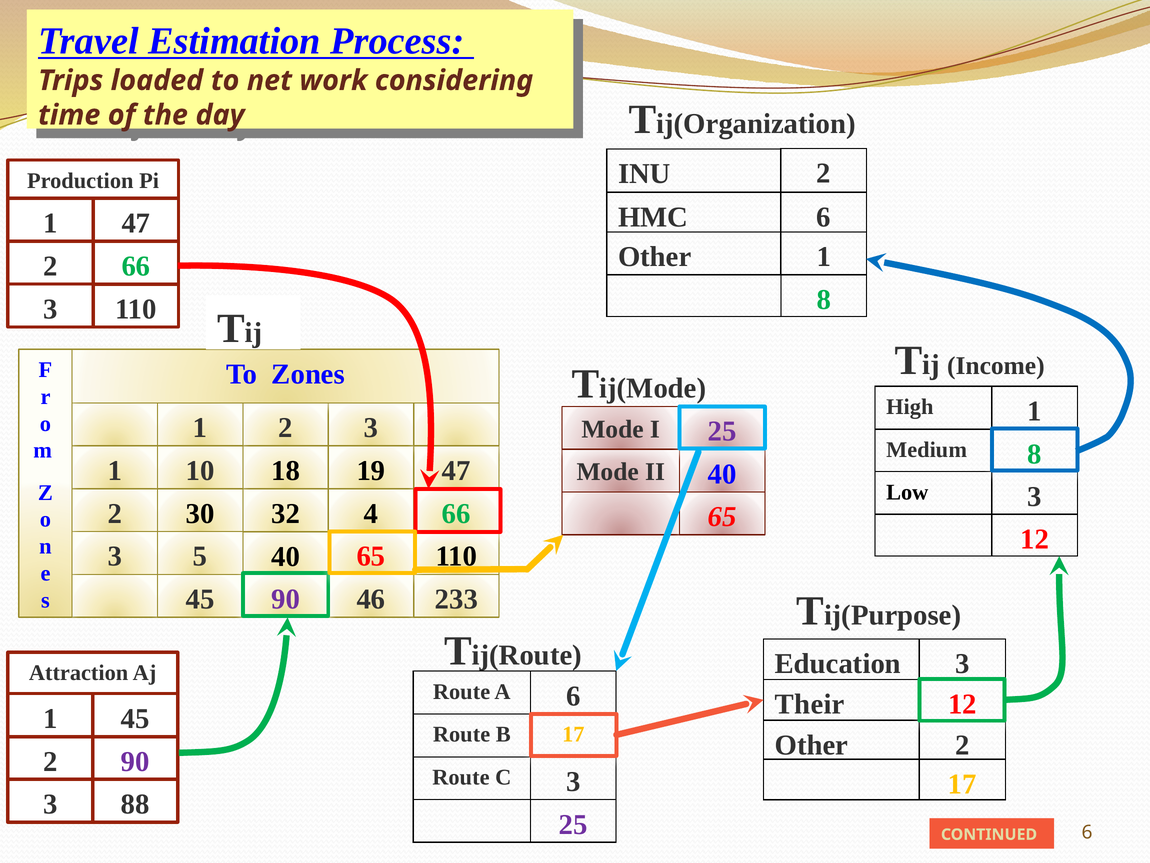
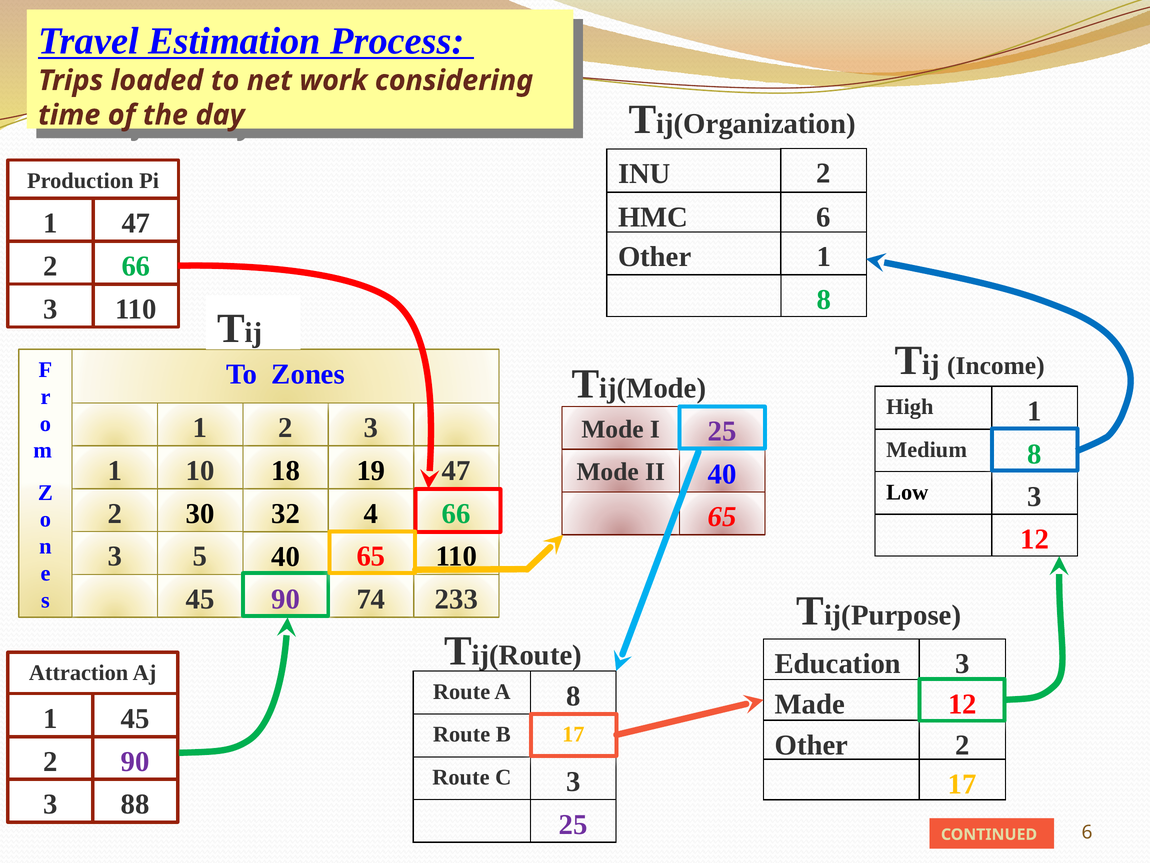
46: 46 -> 74 (371, 599)
A 6: 6 -> 8 (573, 696)
Their: Their -> Made (810, 704)
